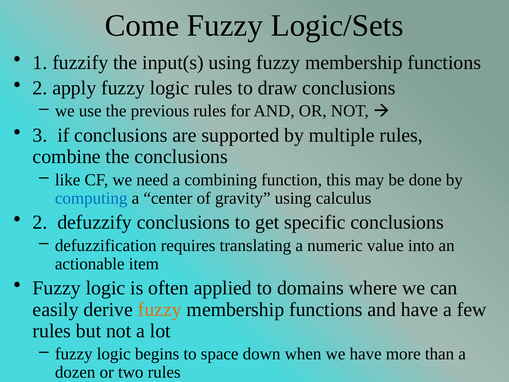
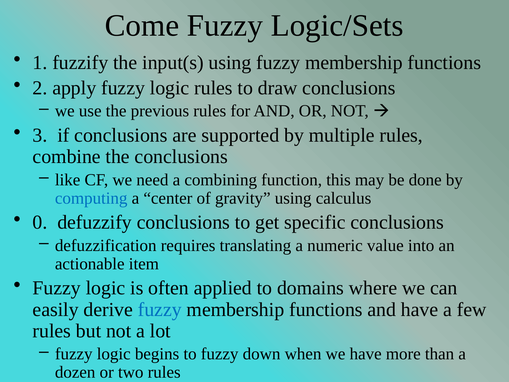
2: 2 -> 0 (40, 222)
fuzzy colour: orange -> blue (160, 309)
to space: space -> fuzzy (220, 354)
